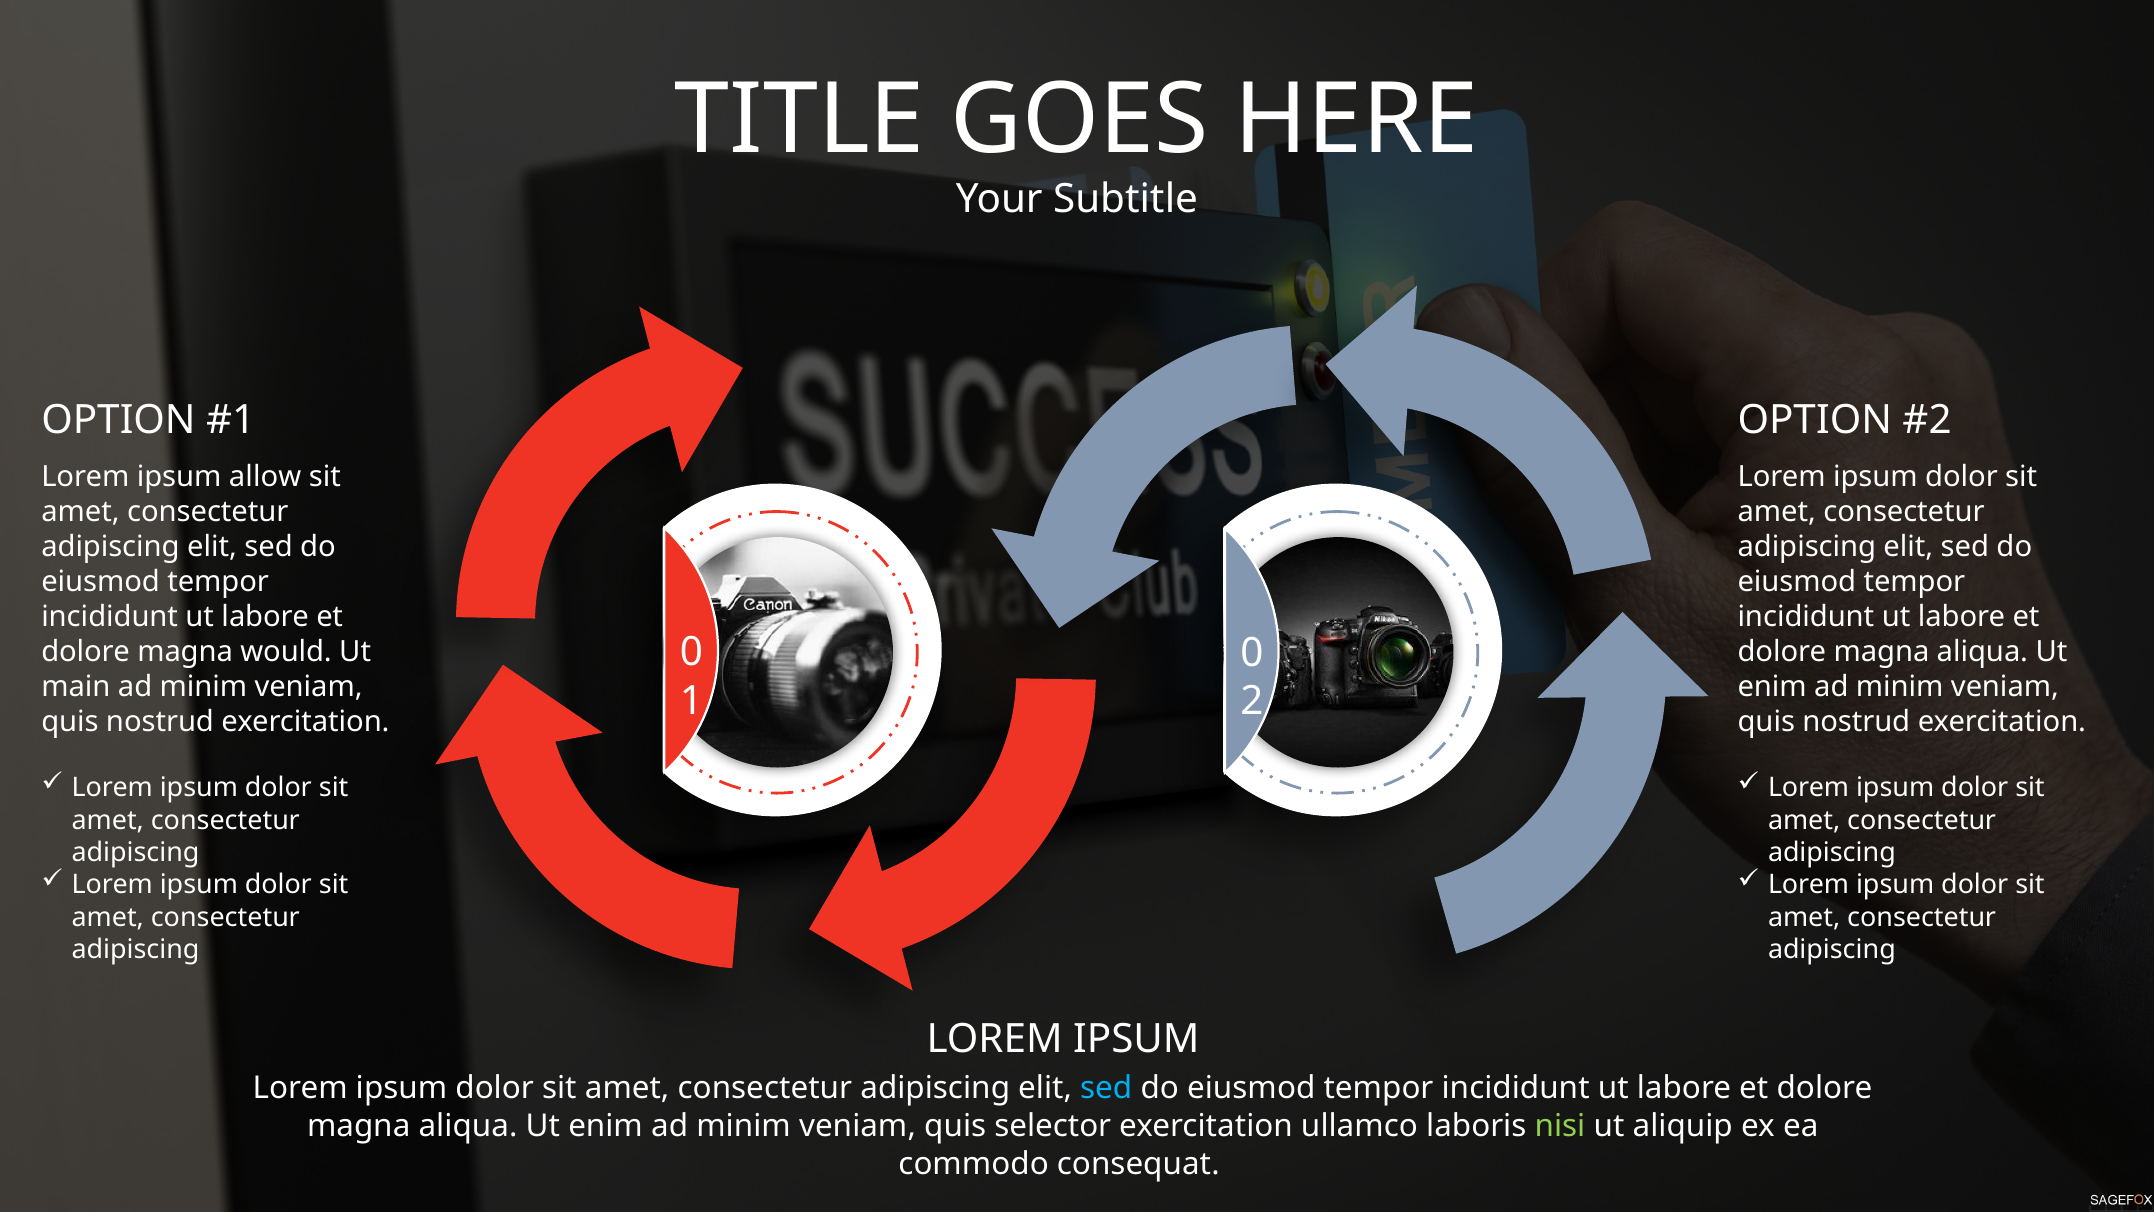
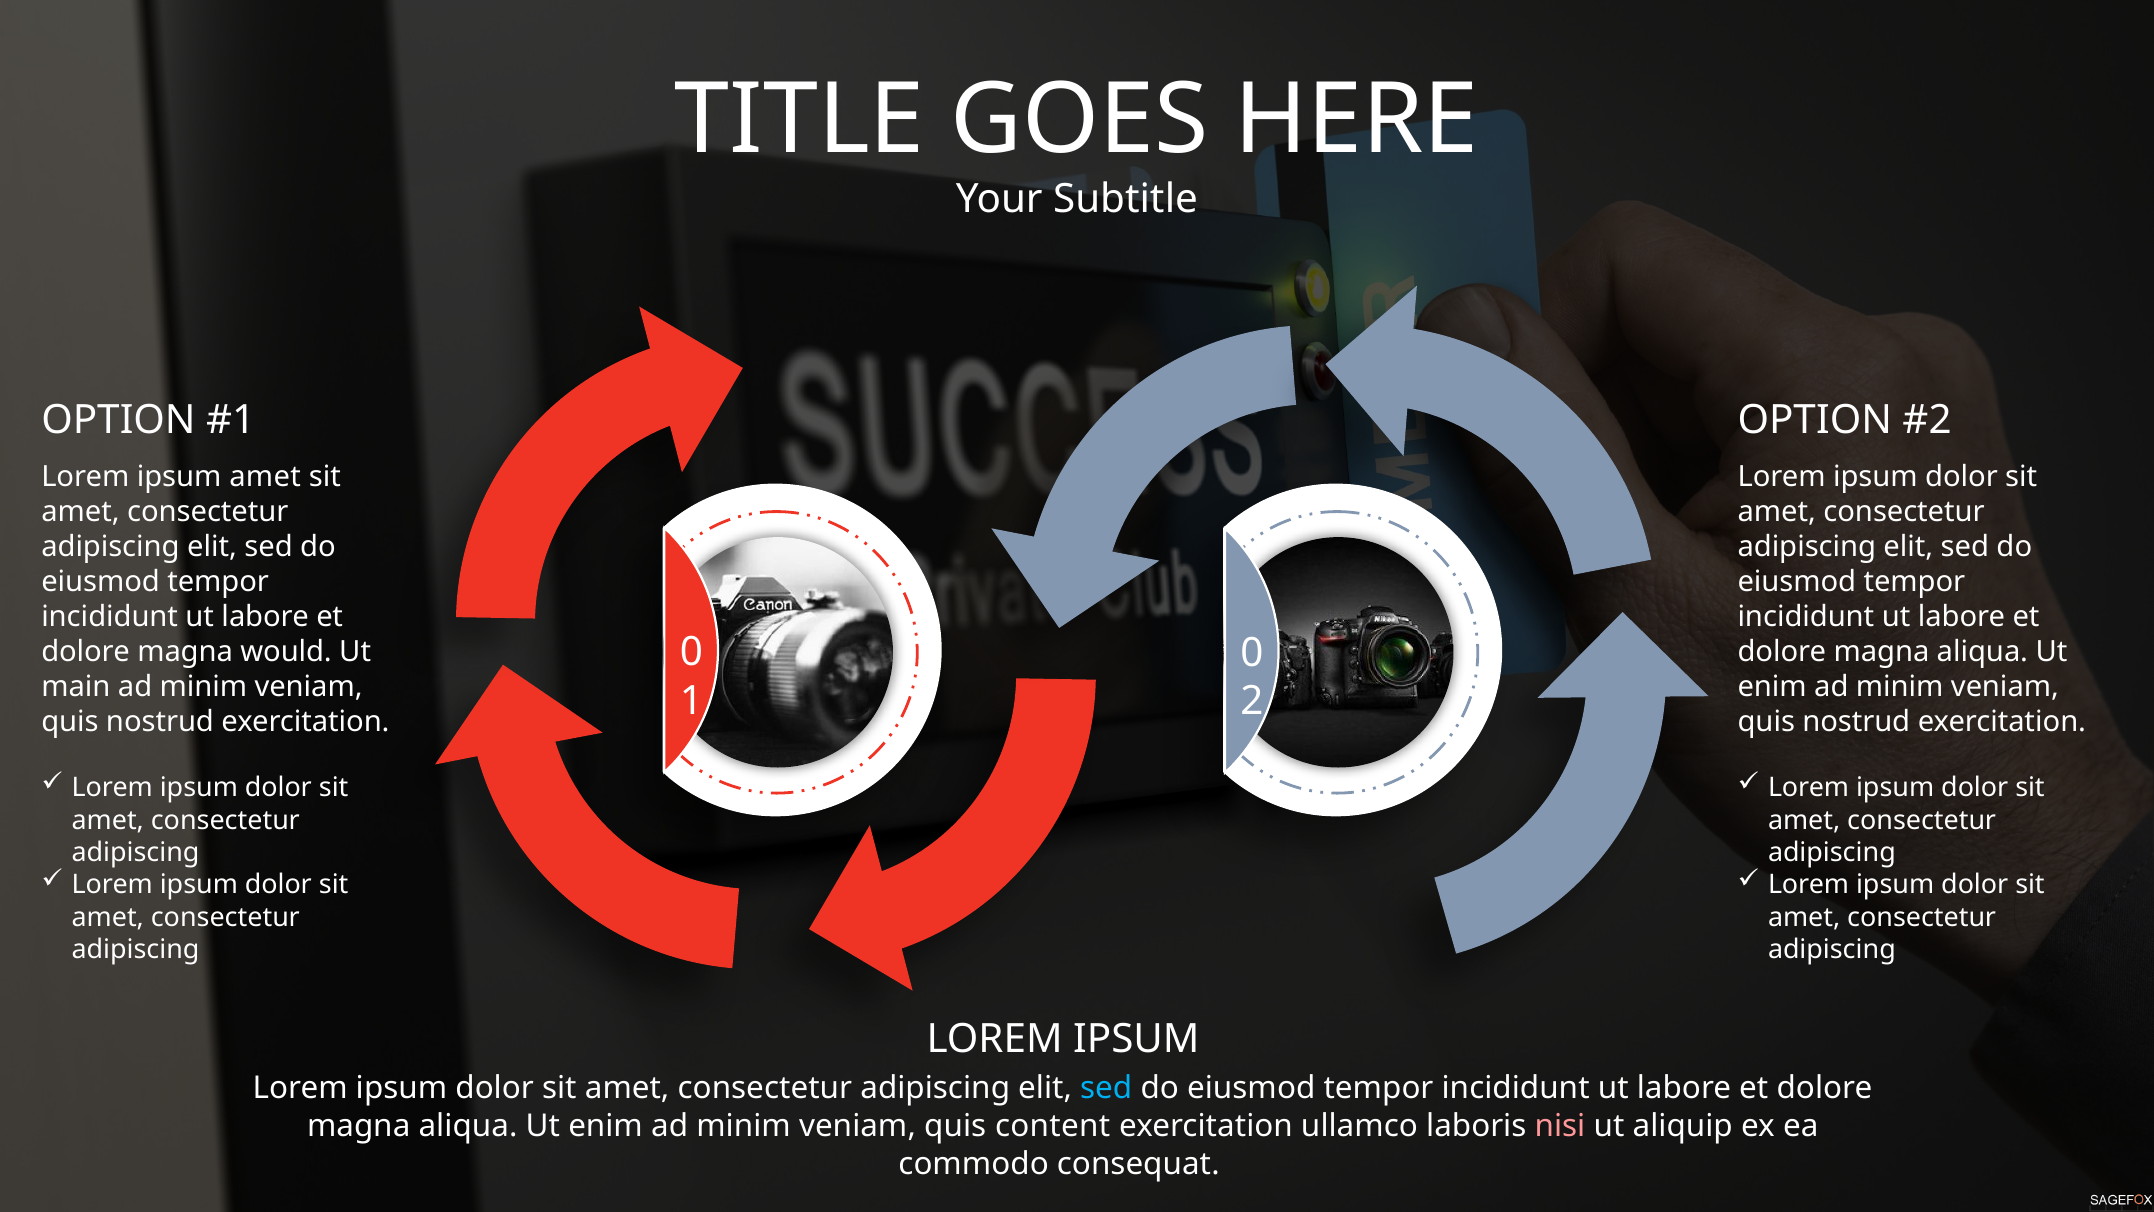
ipsum allow: allow -> amet (265, 477)
selector: selector -> content (1053, 1126)
nisi colour: light green -> pink (1560, 1126)
